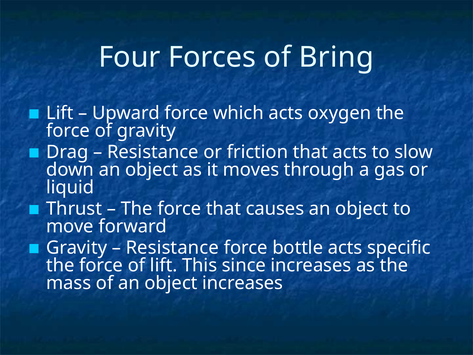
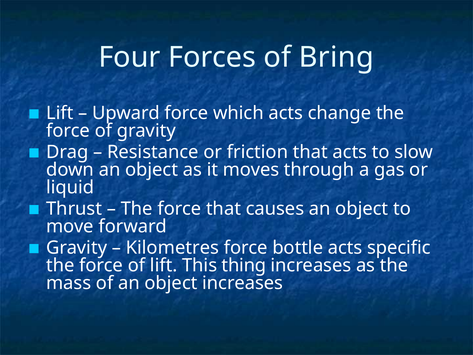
oxygen: oxygen -> change (340, 113)
Resistance: Resistance -> Kilometres (172, 248)
since: since -> thing (244, 265)
